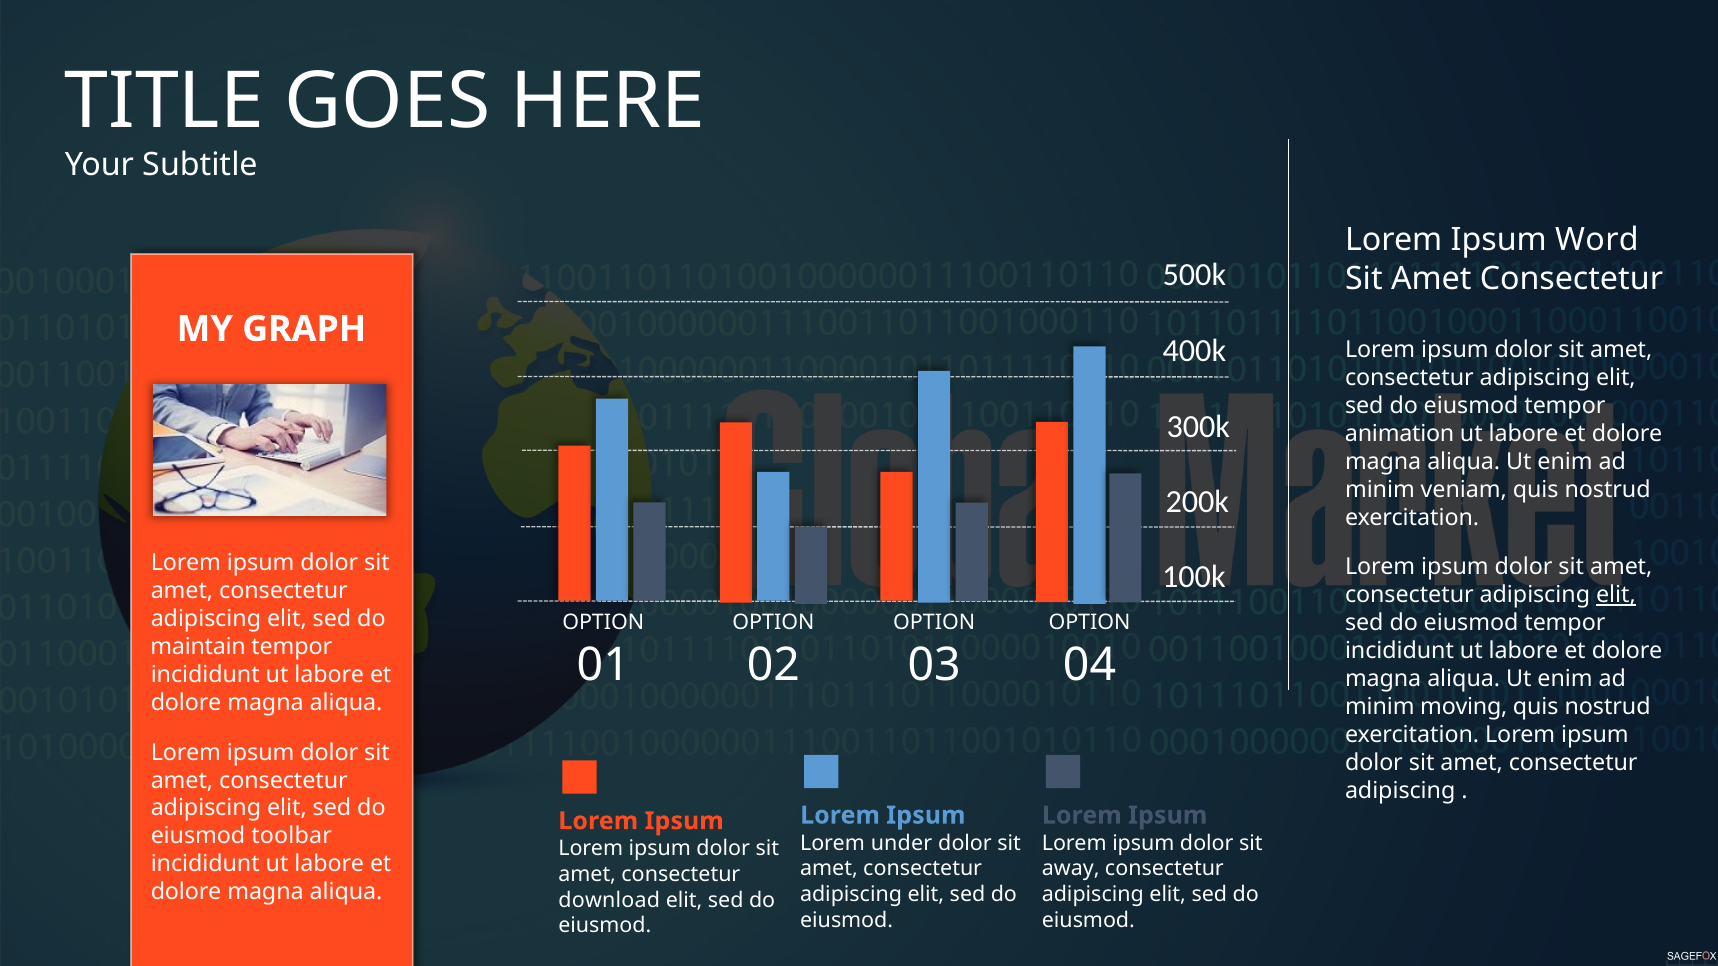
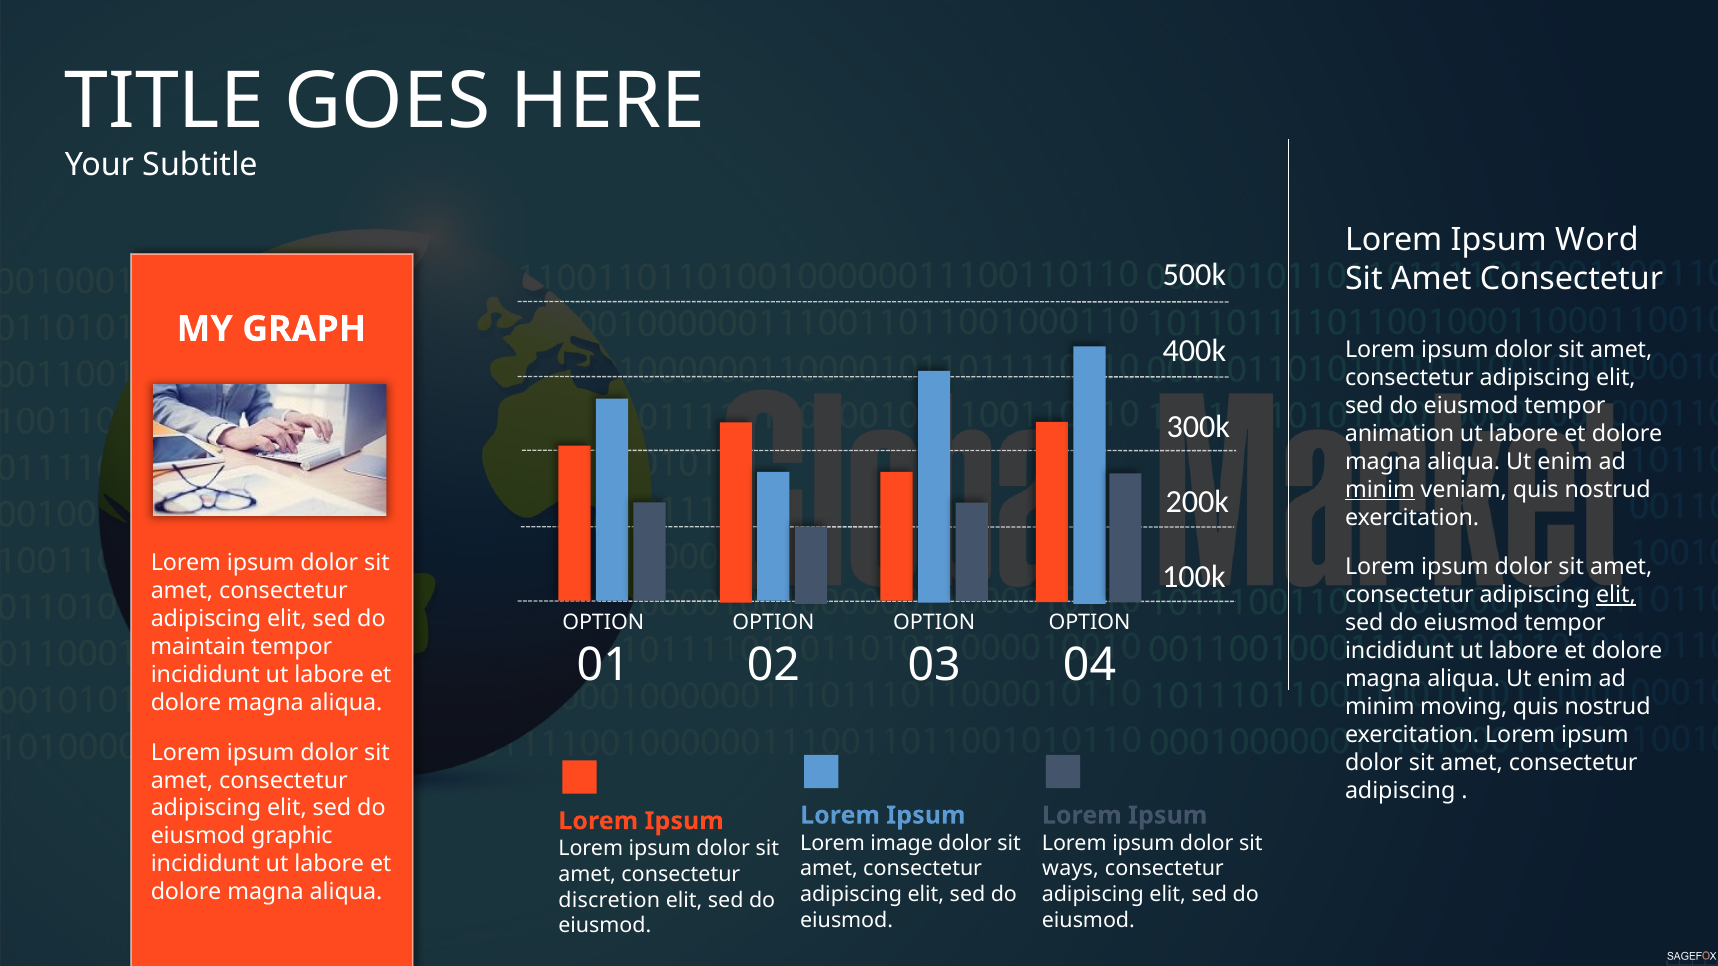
minim underline: none -> present (1380, 490)
toolbar: toolbar -> graphic (292, 837)
under: under -> image (902, 843)
away: away -> ways (1071, 869)
download: download -> discretion (609, 900)
